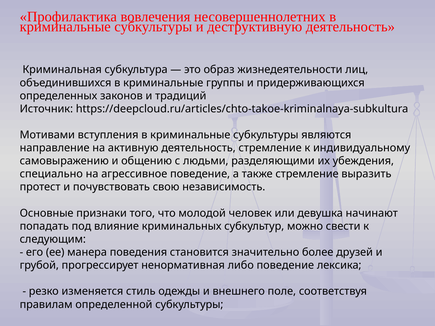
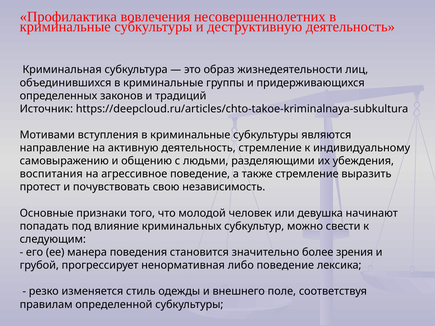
специально: специально -> воспитания (51, 174)
друзей: друзей -> зрения (355, 252)
